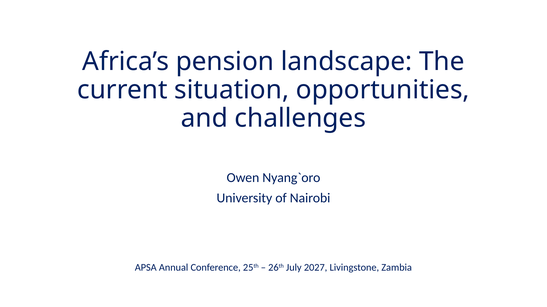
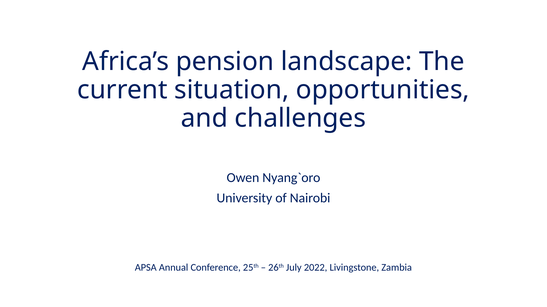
2027: 2027 -> 2022 (316, 268)
